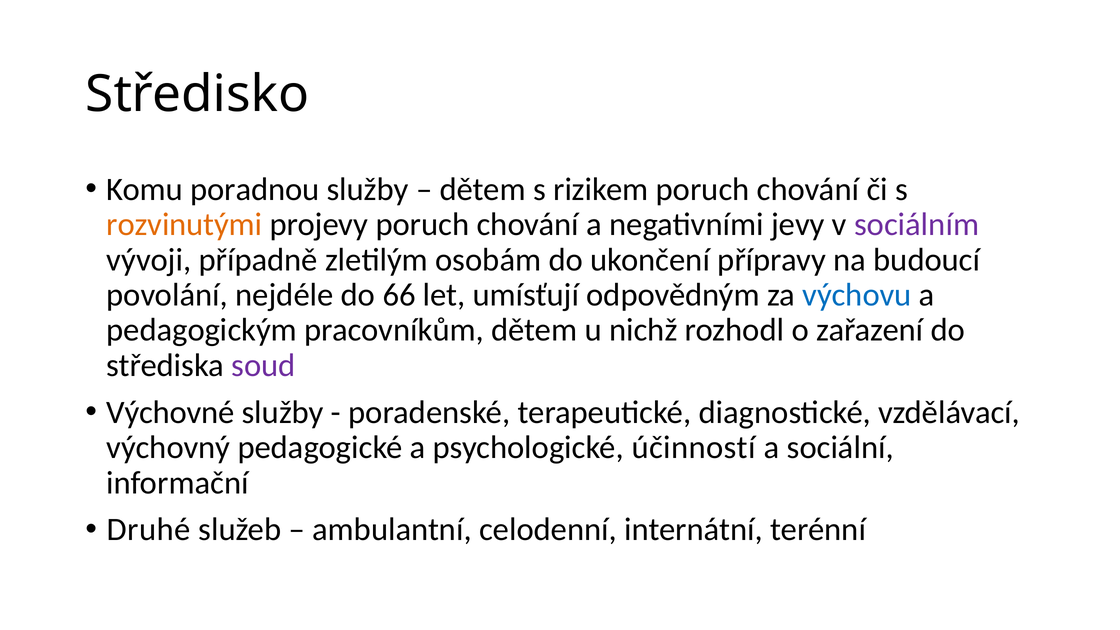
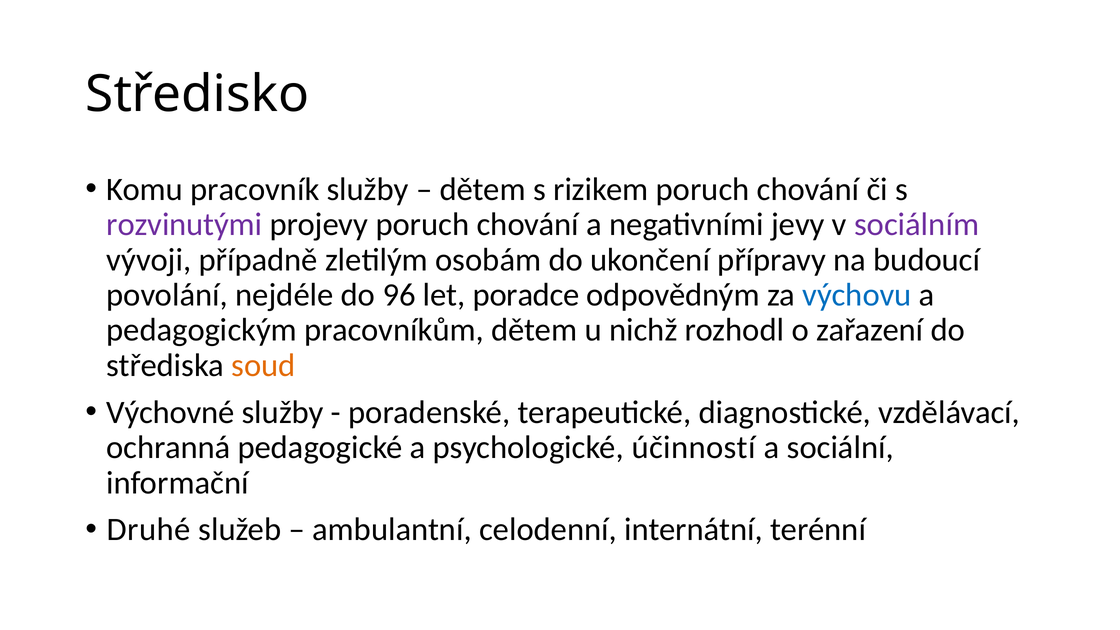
poradnou: poradnou -> pracovník (255, 189)
rozvinutými colour: orange -> purple (184, 225)
66: 66 -> 96 (399, 295)
umísťují: umísťují -> poradce (526, 295)
soud colour: purple -> orange (264, 365)
výchovný: výchovný -> ochranná (168, 448)
